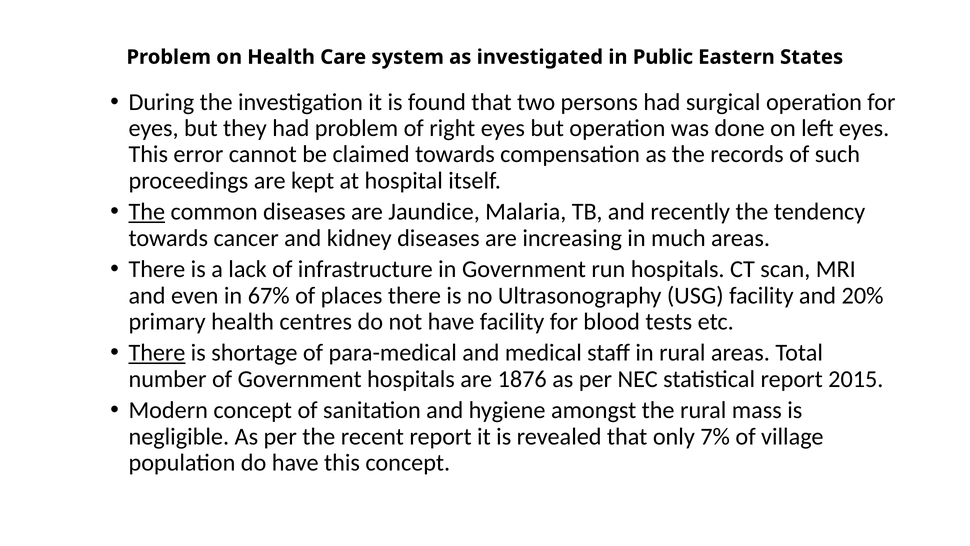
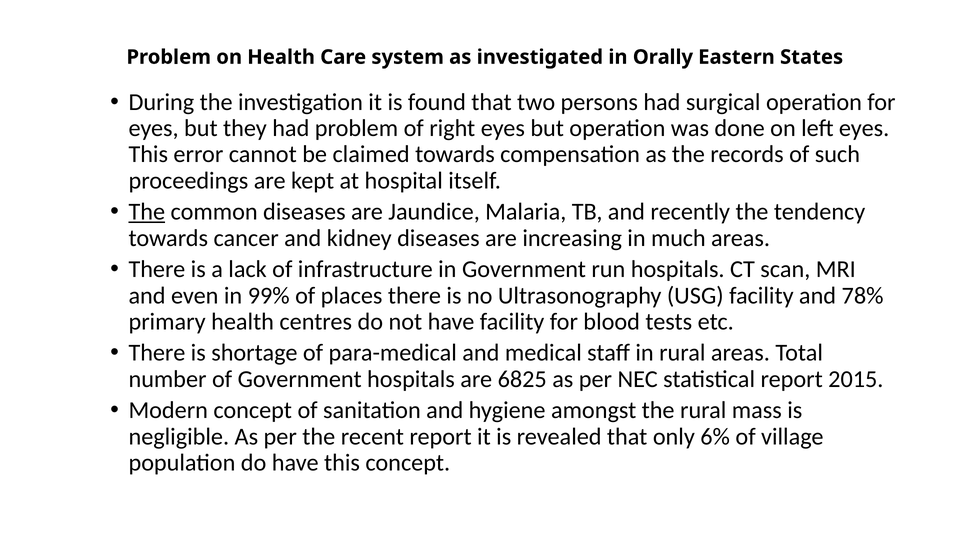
Public: Public -> Orally (663, 57)
67%: 67% -> 99% (269, 295)
20%: 20% -> 78% (863, 295)
There underline: present -> none (157, 353)
1876: 1876 -> 6825 (522, 379)
7%: 7% -> 6% (715, 436)
